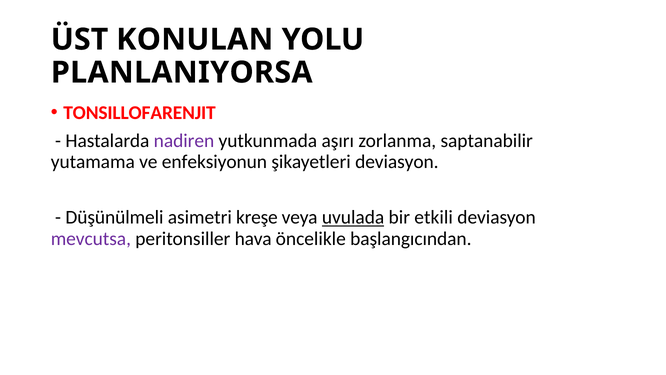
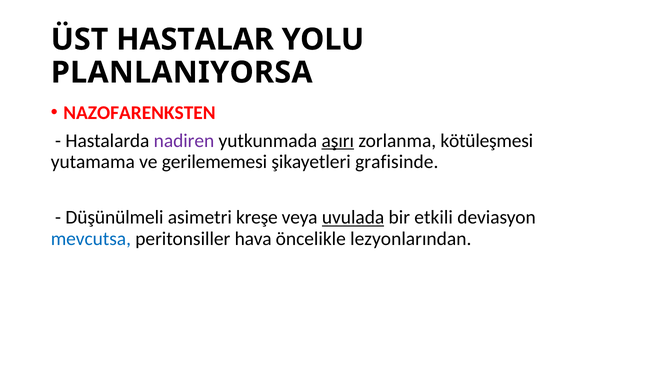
KONULAN: KONULAN -> HASTALAR (195, 39)
TONSILLOFARENJIT: TONSILLOFARENJIT -> NAZOFARENKSTEN (139, 113)
aşırı underline: none -> present (338, 141)
saptanabilir: saptanabilir -> kötüleşmesi (487, 141)
enfeksiyonun: enfeksiyonun -> gerilememesi (214, 162)
şikayetleri deviasyon: deviasyon -> grafisinde (397, 162)
mevcutsa colour: purple -> blue (91, 238)
başlangıcından: başlangıcından -> lezyonlarından (411, 238)
